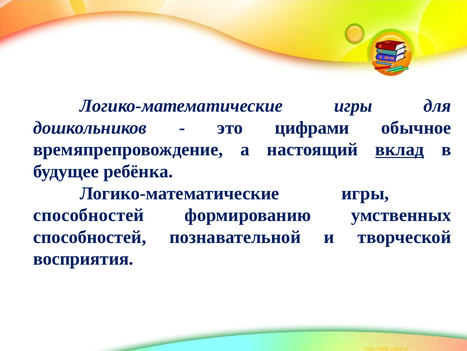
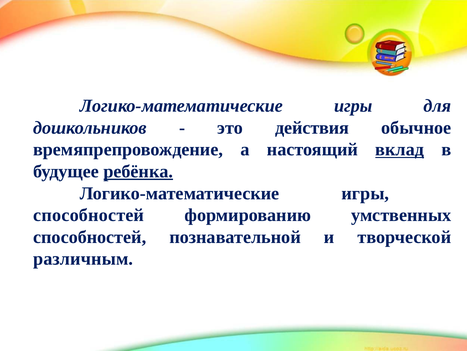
цифрами: цифрами -> действия (312, 128)
ребёнка underline: none -> present (138, 171)
восприятия: восприятия -> различным (83, 258)
